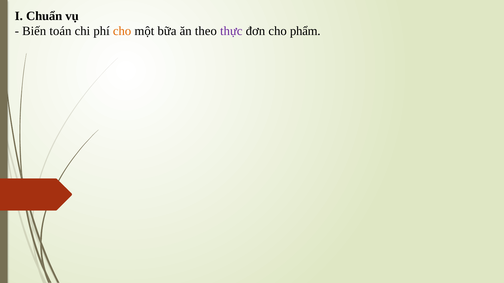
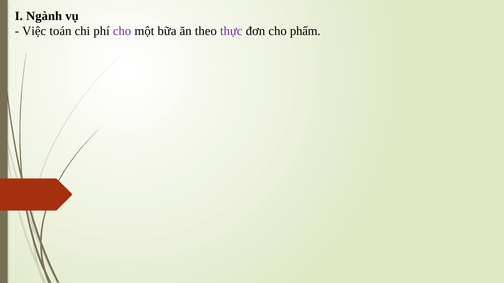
Chuẩn: Chuẩn -> Ngành (44, 16)
Biến: Biến -> Việc (34, 31)
cho colour: orange -> purple (122, 31)
